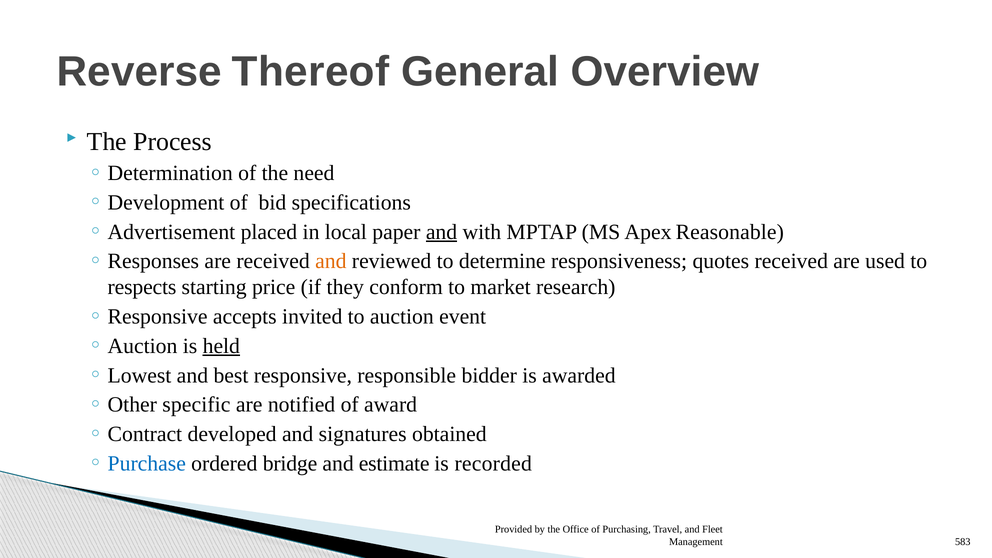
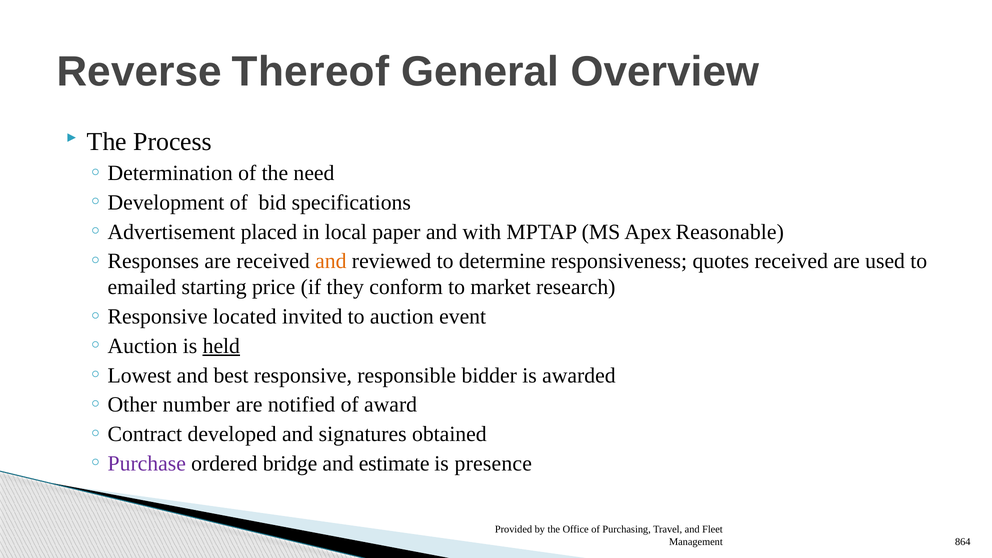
and underline: present -> none (442, 232)
respects: respects -> emailed (142, 287)
accepts: accepts -> located (245, 317)
specific: specific -> number (196, 405)
Purchase colour: blue -> purple (147, 464)
recorded: recorded -> presence (493, 464)
583: 583 -> 864 (963, 542)
